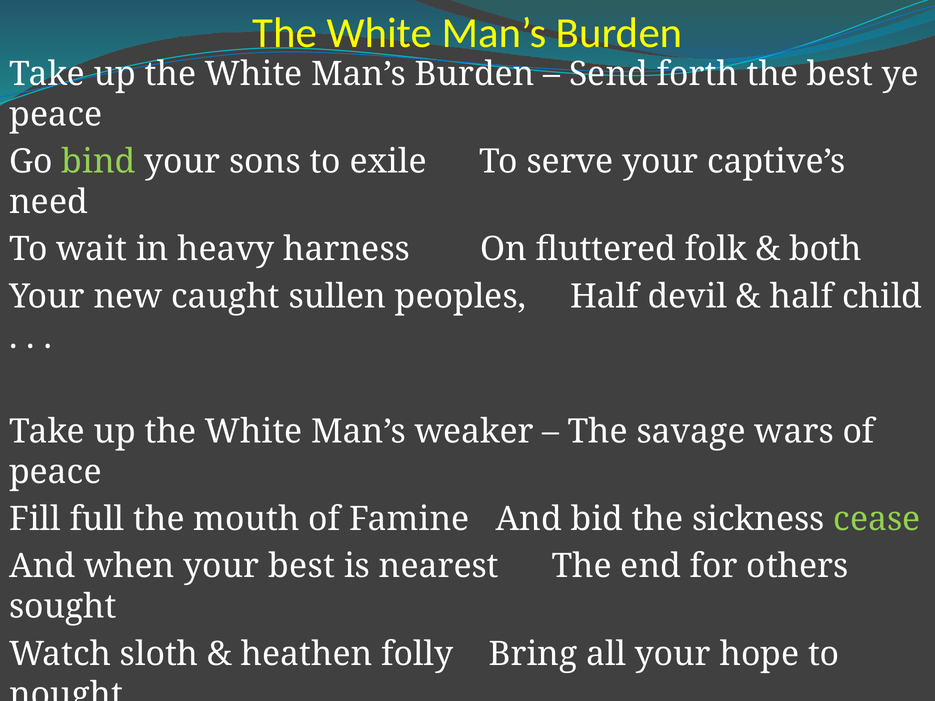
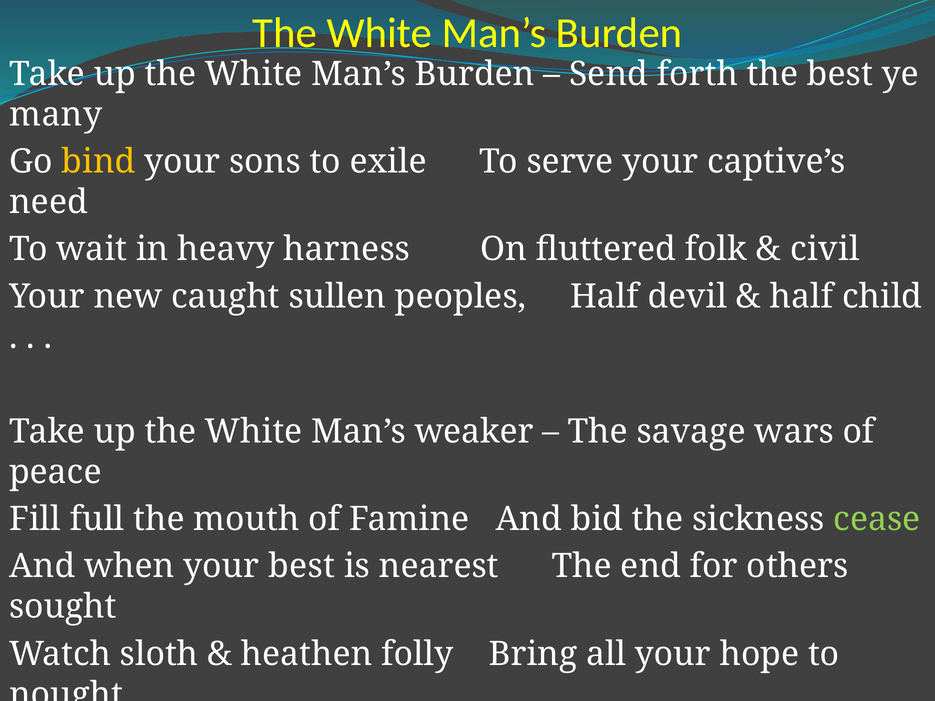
peace: peace -> many (56, 114)
bind colour: light green -> yellow (99, 162)
both: both -> civil (825, 249)
